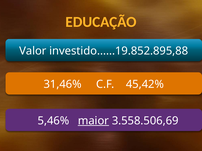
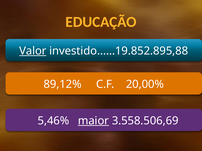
Valor underline: none -> present (33, 51)
31,46%: 31,46% -> 89,12% (63, 84)
45,42%: 45,42% -> 20,00% (145, 84)
